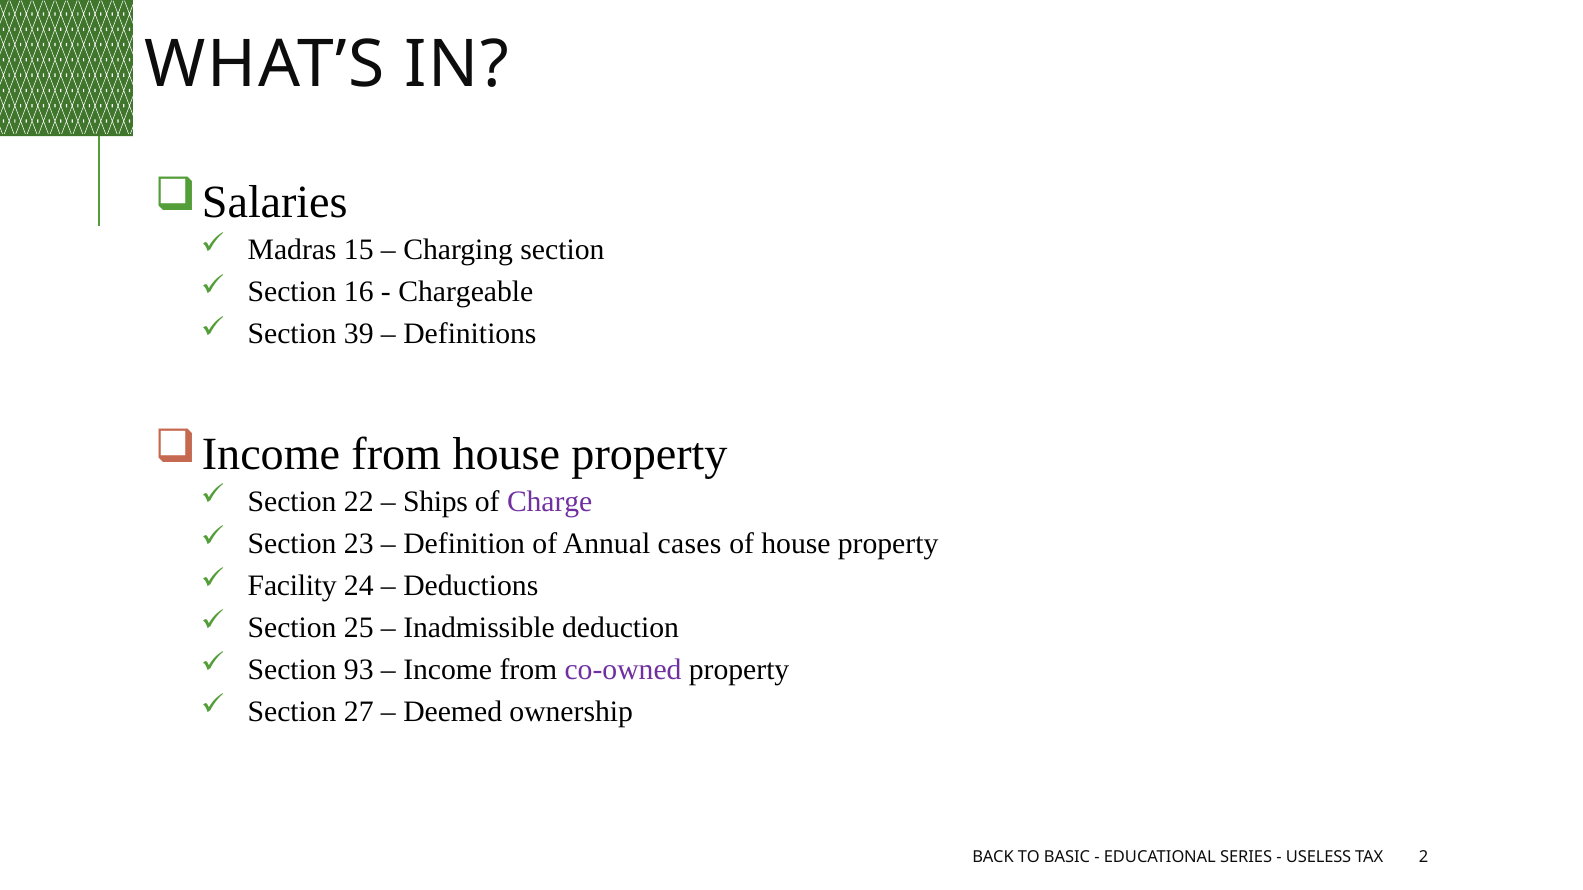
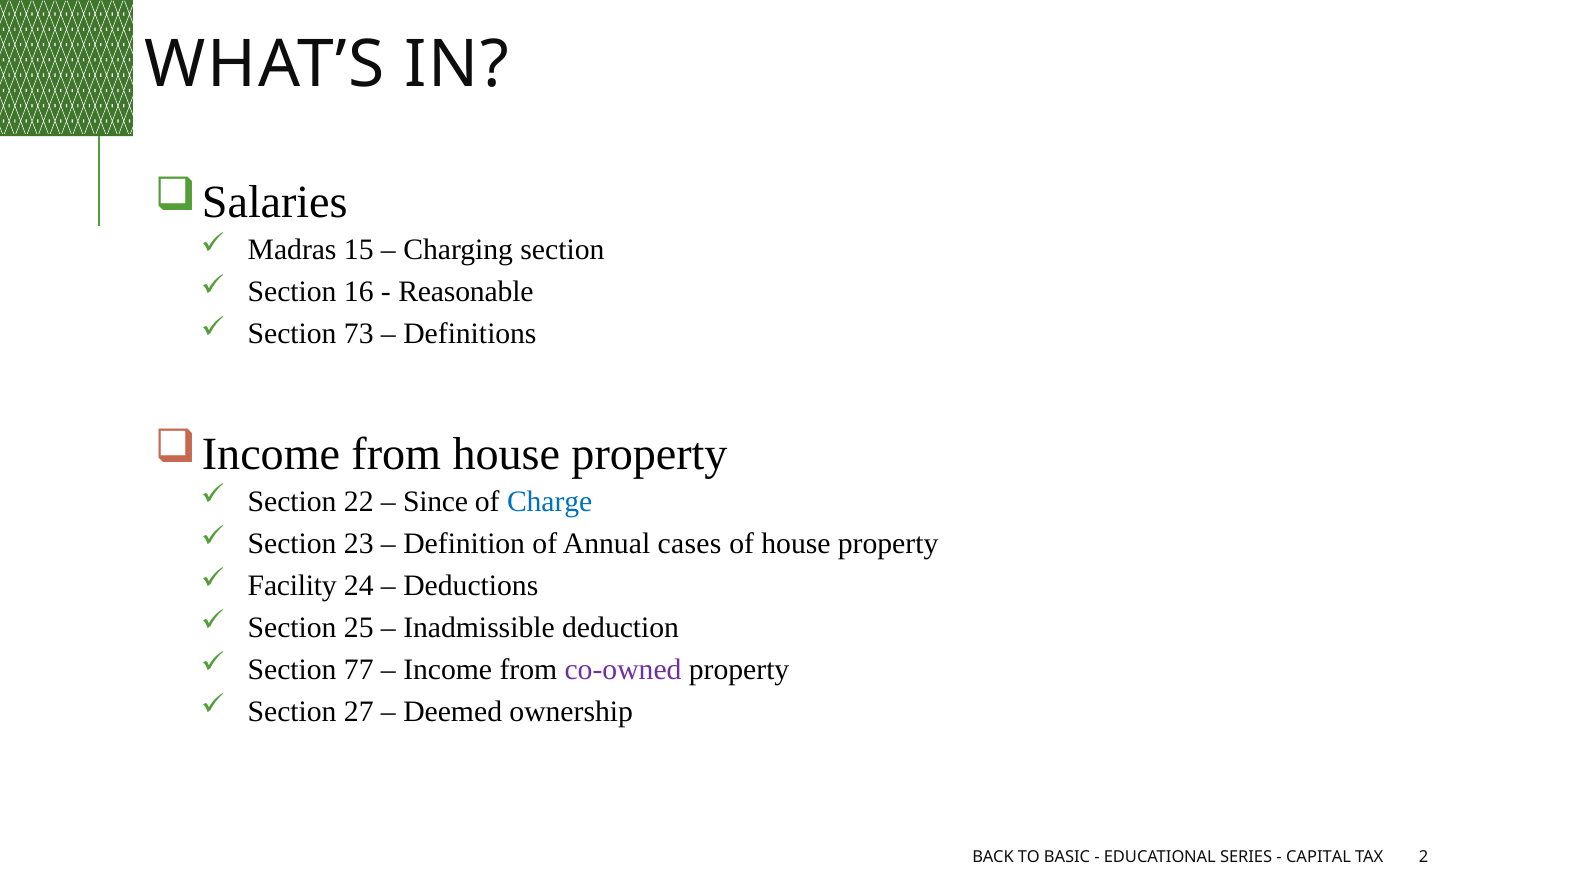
Chargeable: Chargeable -> Reasonable (466, 292)
39: 39 -> 73 (359, 334)
Ships: Ships -> Since (436, 502)
Charge colour: purple -> blue (550, 502)
93: 93 -> 77 (359, 670)
USELESS: USELESS -> CAPITAL (1319, 858)
